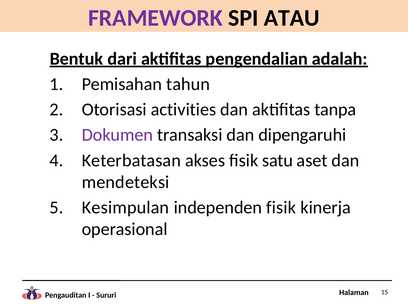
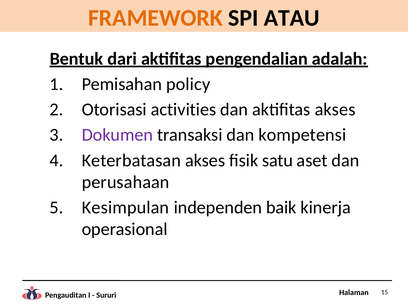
FRAMEWORK colour: purple -> orange (156, 18)
tahun: tahun -> policy (188, 84)
aktifitas tanpa: tanpa -> akses (335, 110)
dipengaruhi: dipengaruhi -> kompetensi (302, 135)
mendeteksi: mendeteksi -> perusahaan (126, 182)
independen fisik: fisik -> baik (281, 208)
